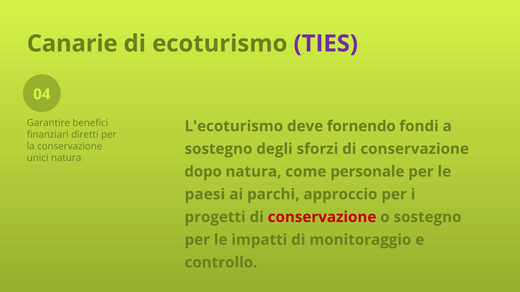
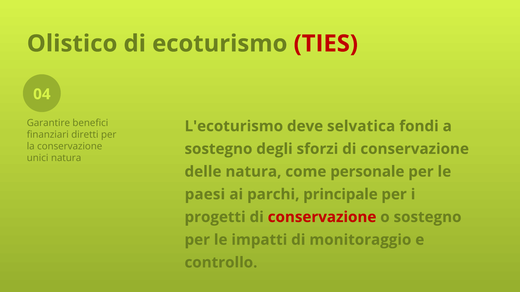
Canarie: Canarie -> Olistico (72, 44)
TIES colour: purple -> red (326, 44)
fornendo: fornendo -> selvatica (361, 126)
dopo: dopo -> delle (203, 172)
approccio: approccio -> principale (340, 195)
